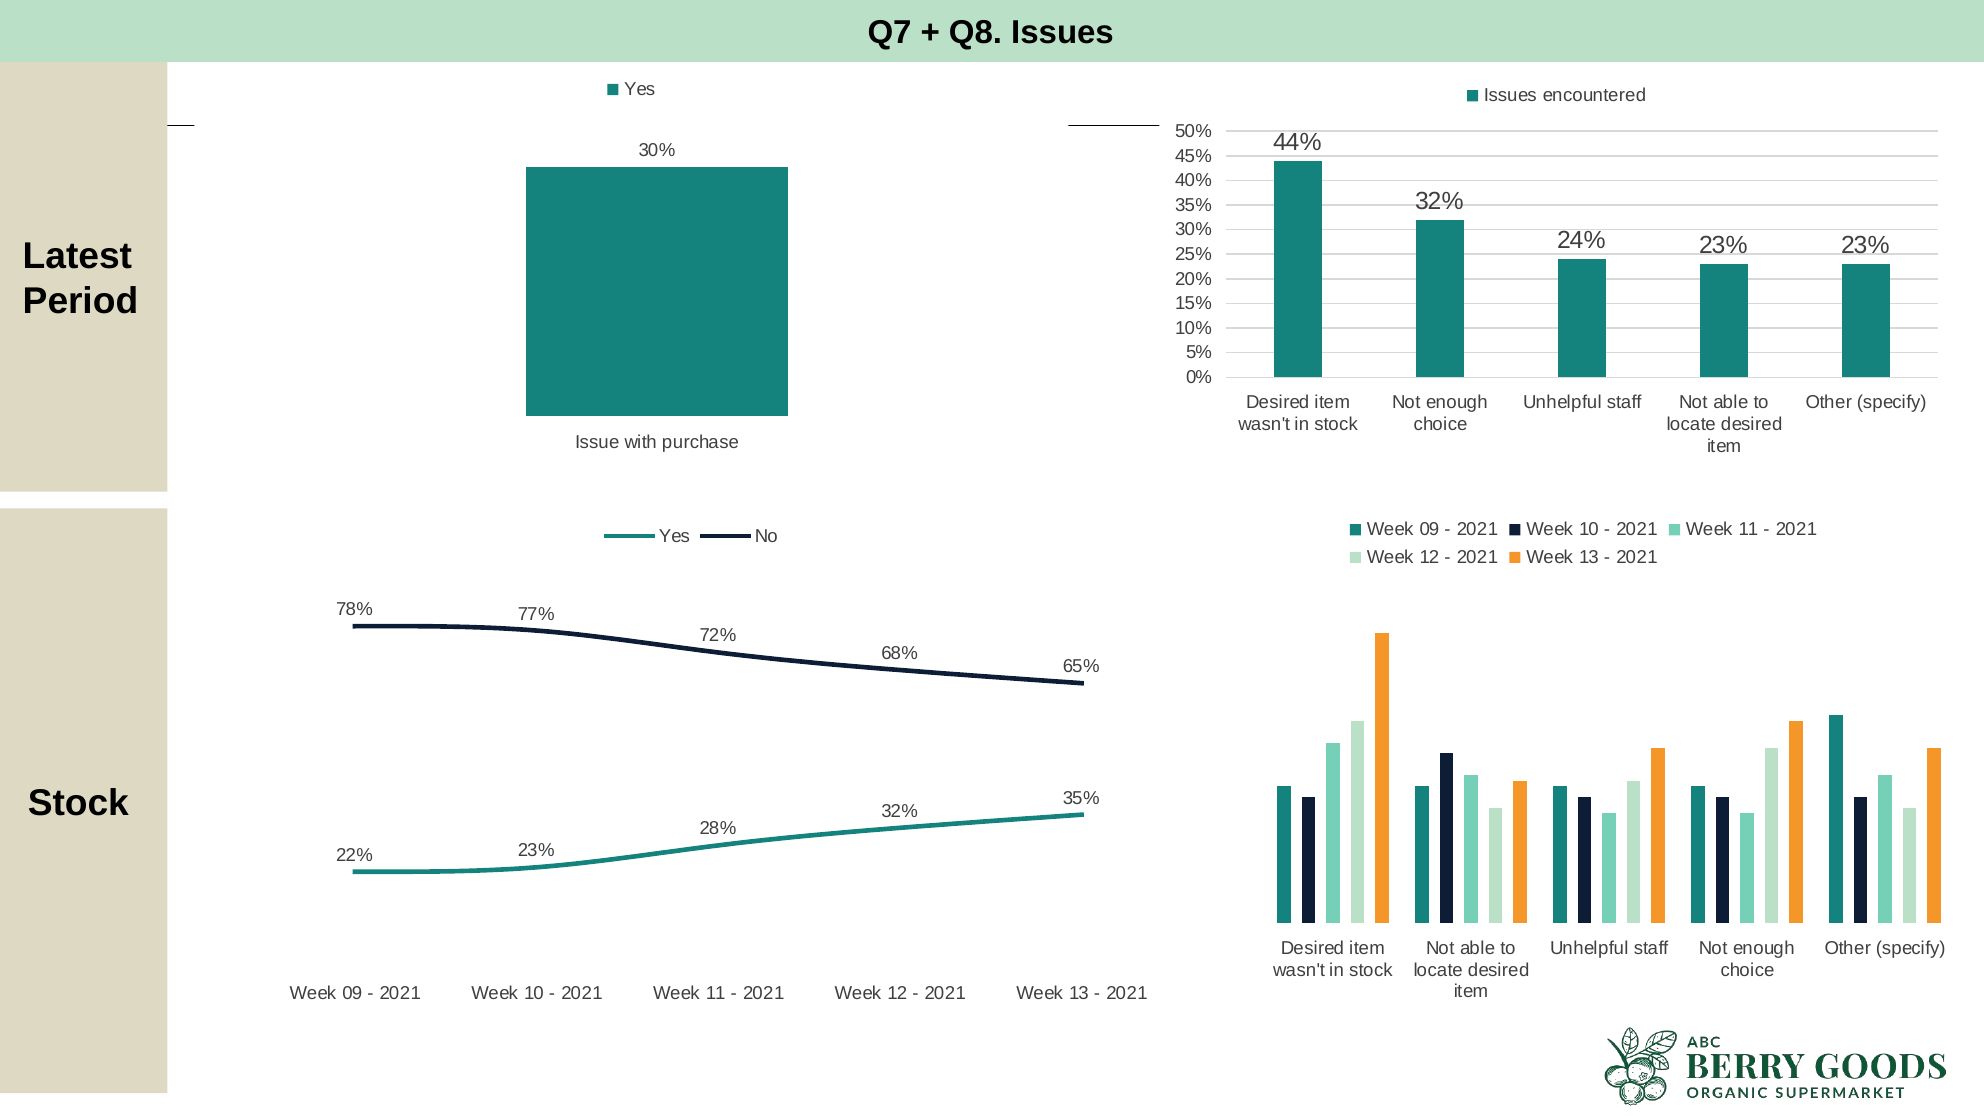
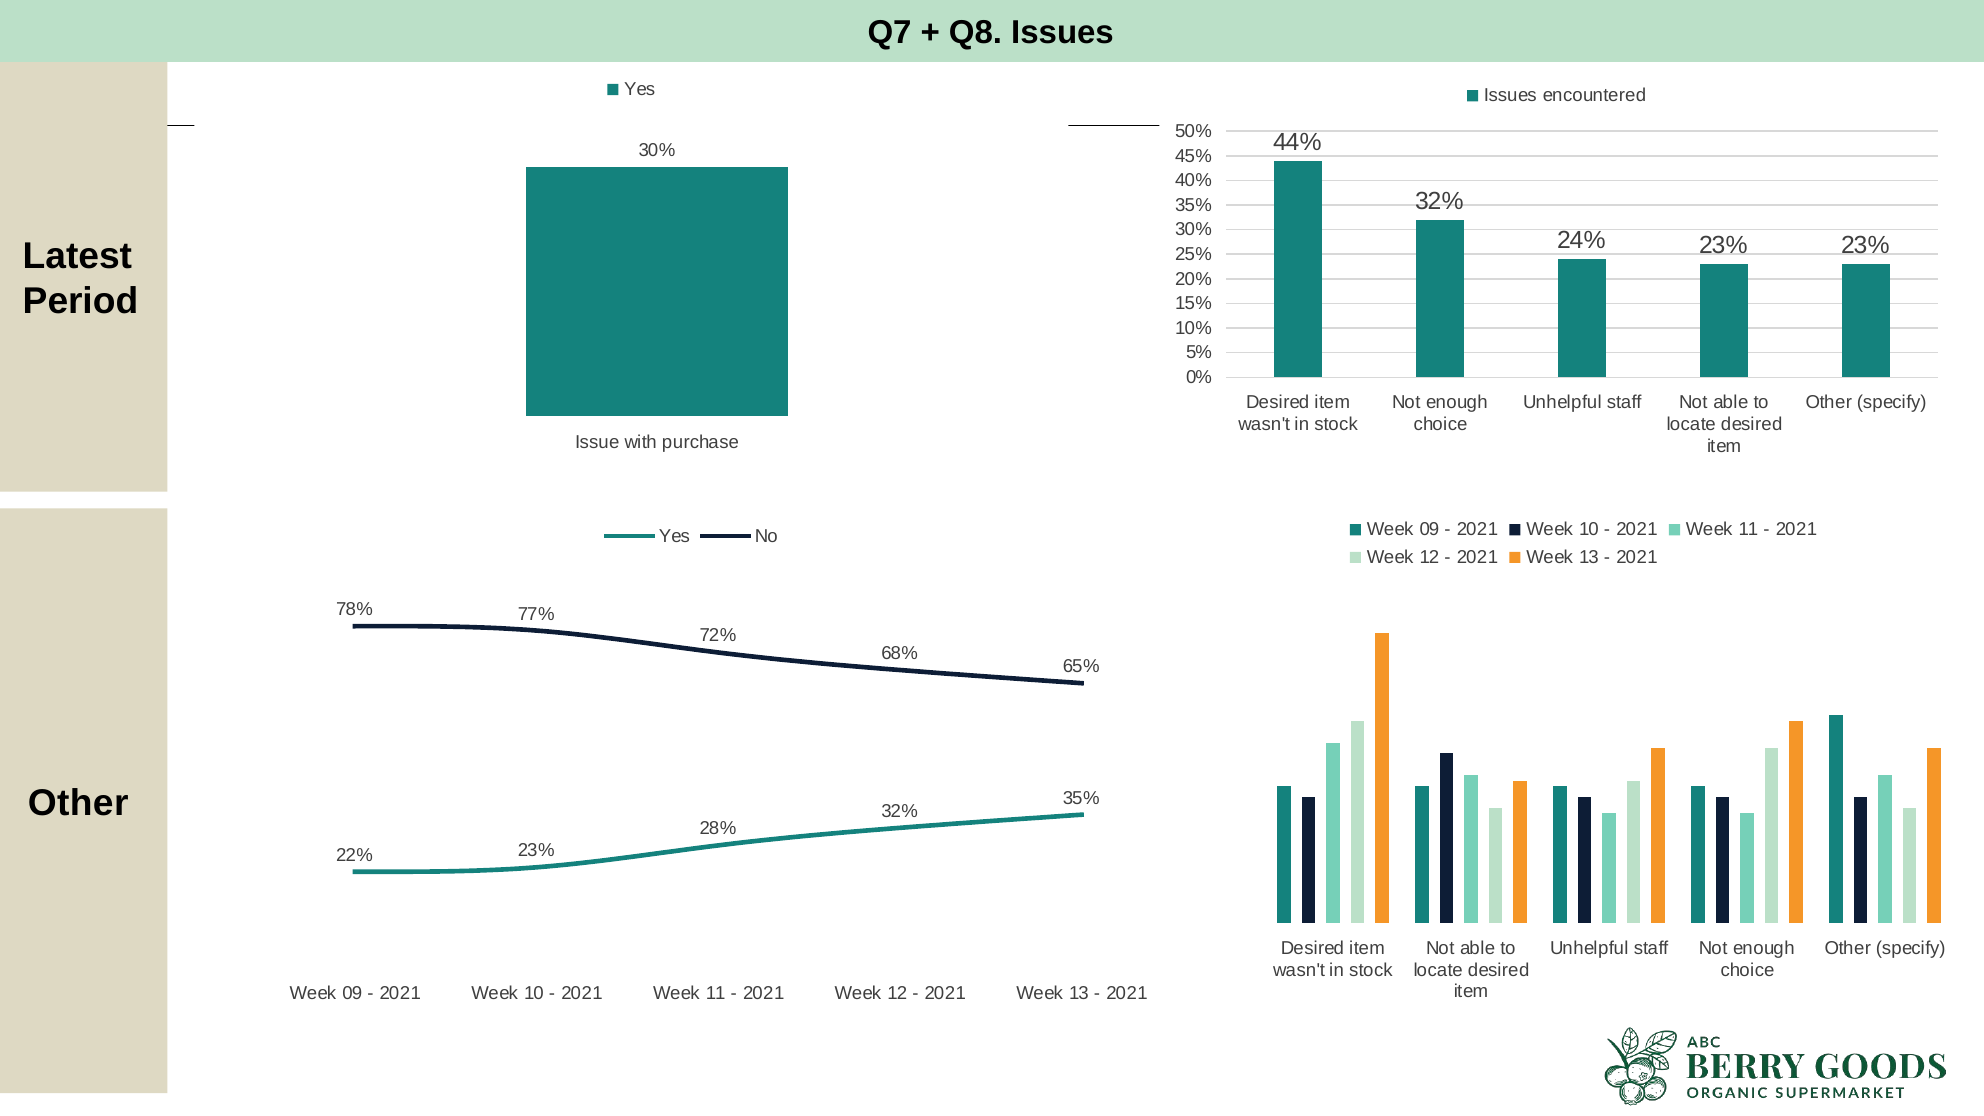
Stock: Stock -> Other (78, 803)
